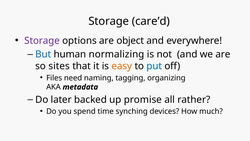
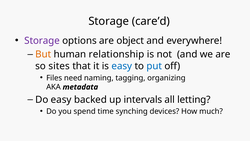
But colour: blue -> orange (43, 54)
normalizing: normalizing -> relationship (117, 54)
easy colour: orange -> blue (122, 66)
Do later: later -> easy (61, 99)
promise: promise -> intervals (143, 99)
rather: rather -> letting (194, 99)
